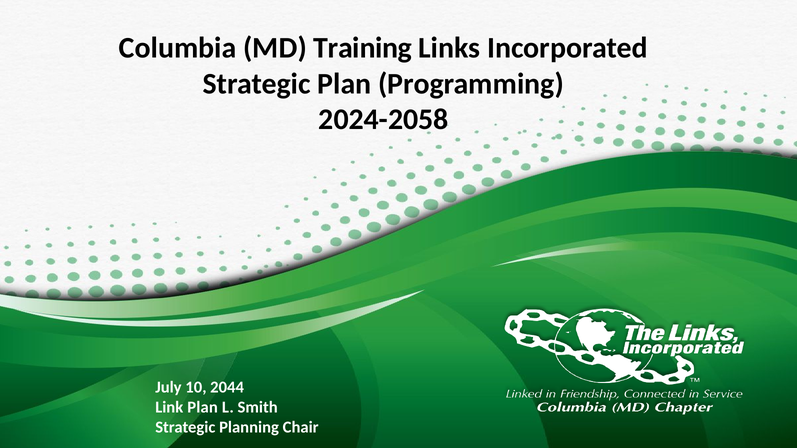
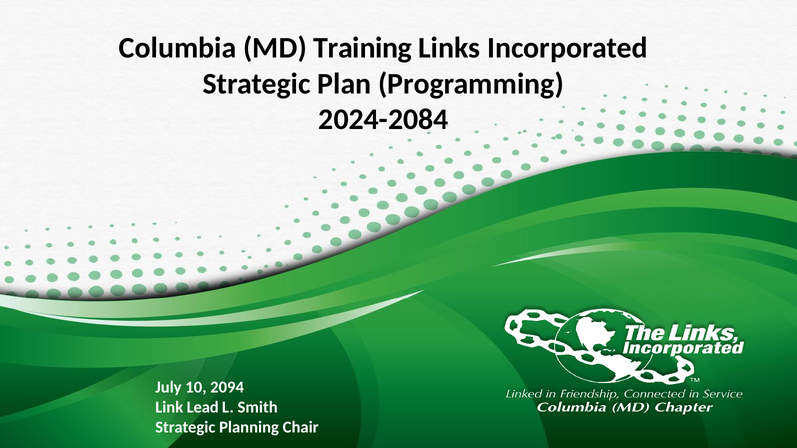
2024-2058: 2024-2058 -> 2024-2084 (383, 120)
2044: 2044 -> 2094 (227, 388)
Link Plan: Plan -> Lead (203, 408)
